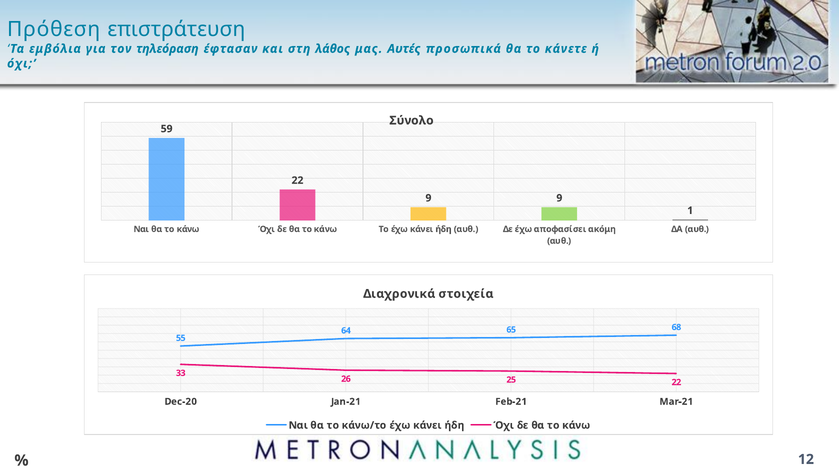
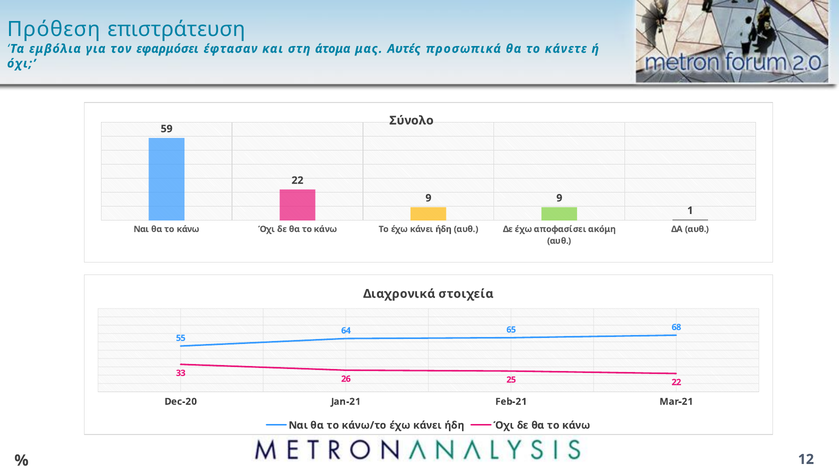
τηλεόραση: τηλεόραση -> εφαρμόσει (167, 49)
λάθος: λάθος -> άτομα (333, 49)
